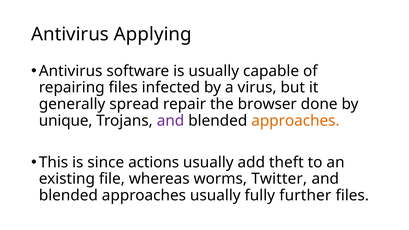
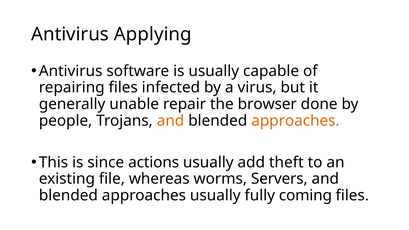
spread: spread -> unable (134, 104)
unique: unique -> people (66, 121)
and colour: purple -> orange (171, 121)
Twitter: Twitter -> Servers (279, 179)
further: further -> coming (305, 195)
